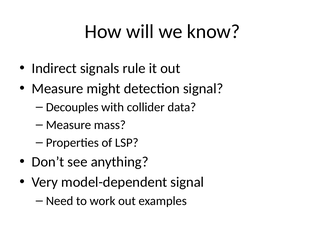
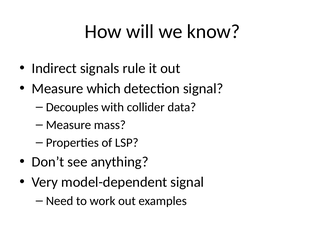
might: might -> which (104, 88)
